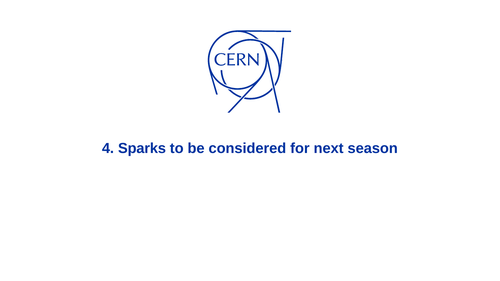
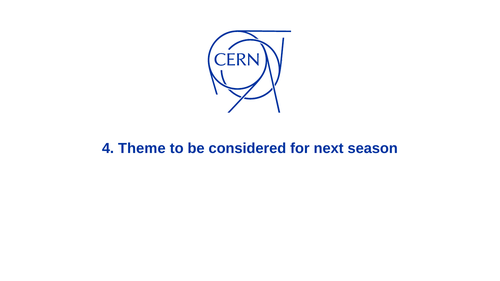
Sparks: Sparks -> Theme (142, 148)
